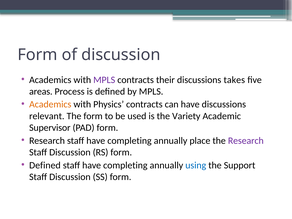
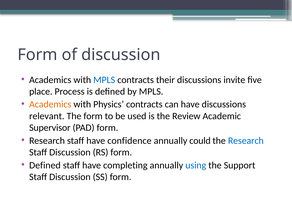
MPLS colour: purple -> blue (104, 80)
takes: takes -> invite (234, 80)
areas: areas -> place (41, 91)
Variety: Variety -> Review (186, 116)
Research staff have completing: completing -> confidence (129, 141)
place: place -> could (200, 141)
Research colour: purple -> blue (246, 141)
